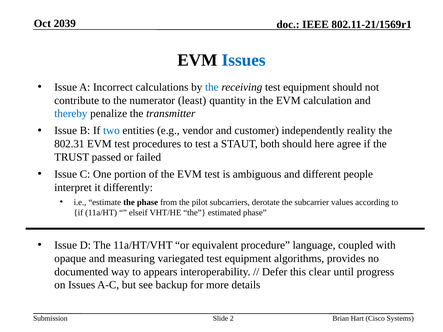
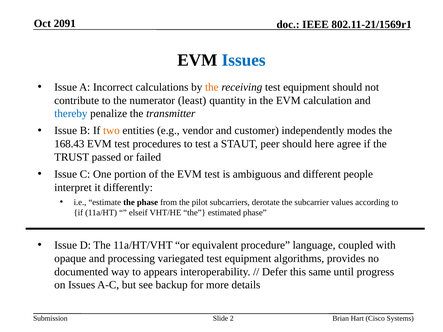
2039: 2039 -> 2091 (65, 23)
the colour: blue -> orange (212, 87)
two colour: blue -> orange (111, 131)
reality: reality -> modes (361, 131)
802.31: 802.31 -> 168.43 (69, 144)
both: both -> peer (270, 144)
measuring: measuring -> processing (131, 259)
clear: clear -> same (320, 272)
